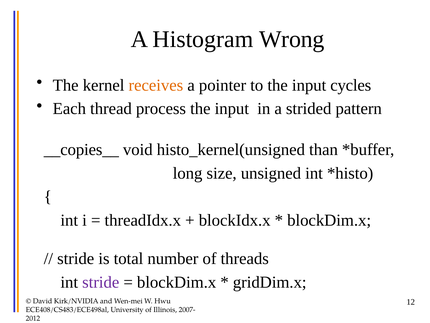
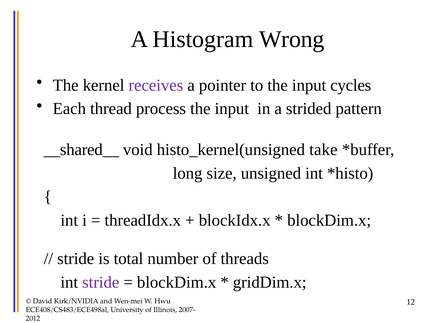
receives colour: orange -> purple (156, 85)
__copies__: __copies__ -> __shared__ (81, 150)
than: than -> take (323, 150)
